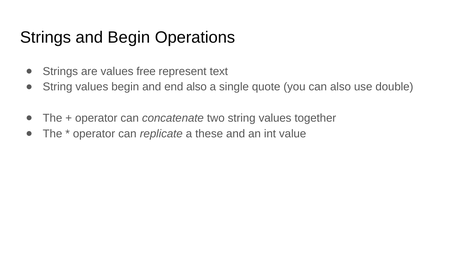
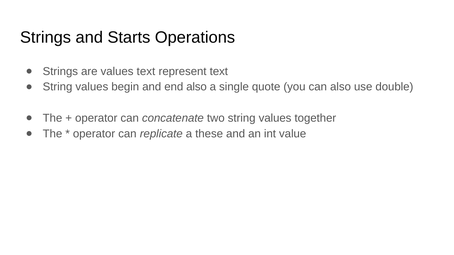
and Begin: Begin -> Starts (129, 38)
values free: free -> text (146, 71)
